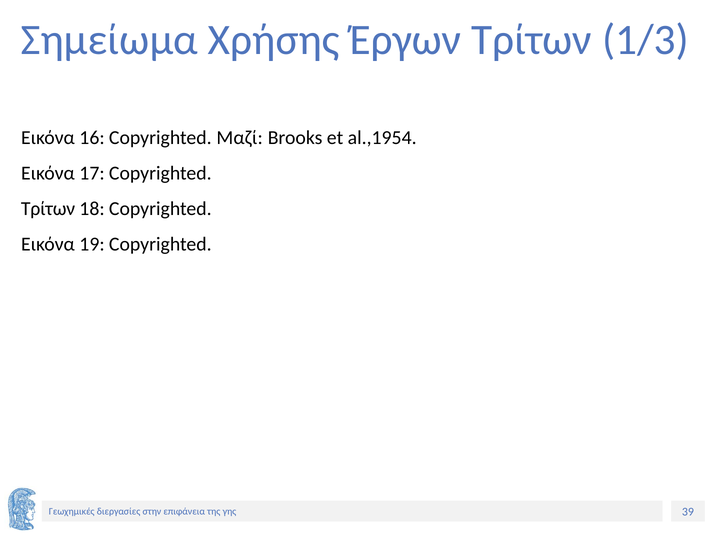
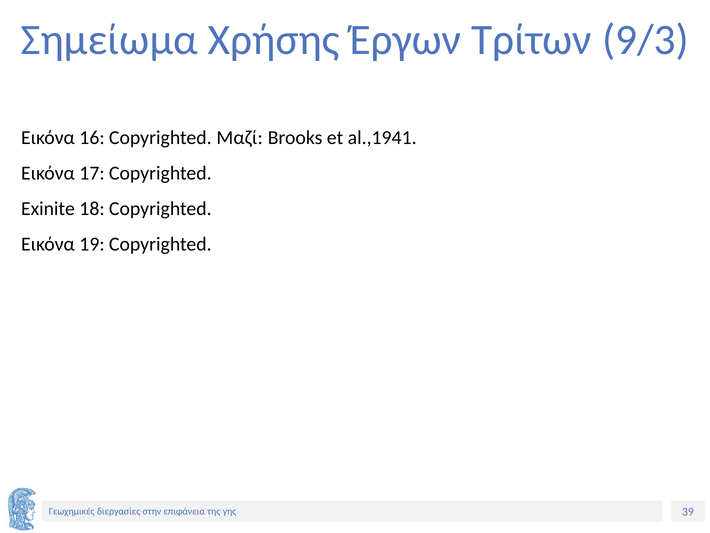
1/3: 1/3 -> 9/3 (646, 40)
al.,1954: al.,1954 -> al.,1941 (382, 138)
Τρίτων: Τρίτων -> Exinite (48, 209)
